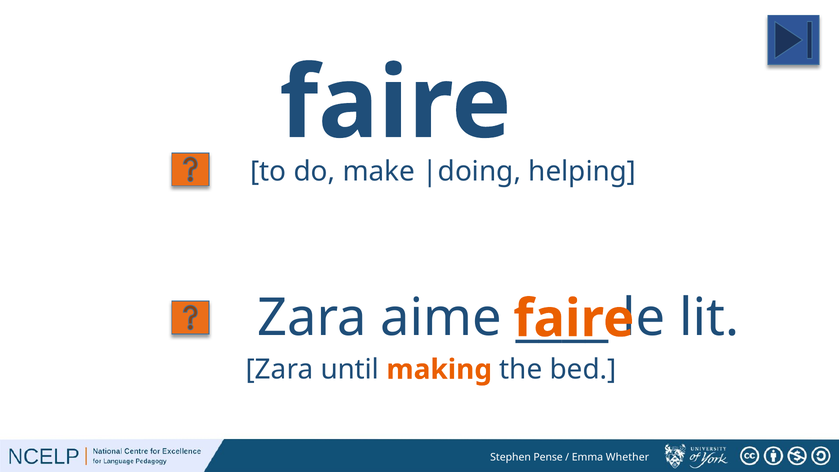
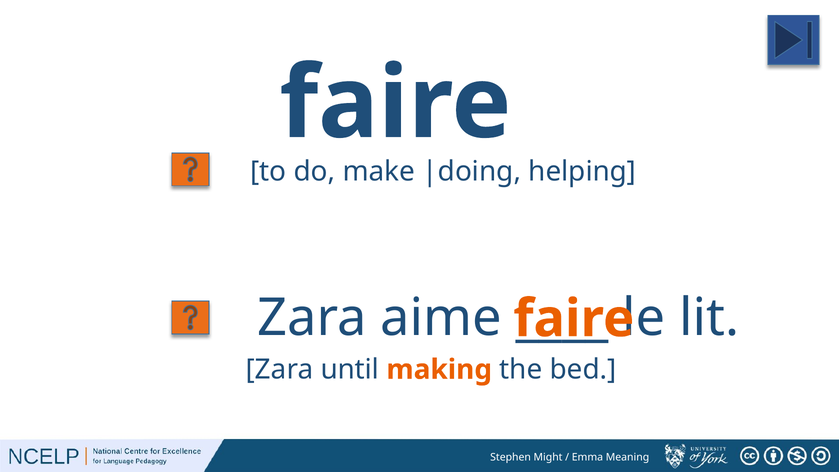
Pense: Pense -> Might (548, 457)
Whether: Whether -> Meaning (628, 457)
